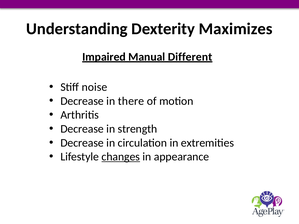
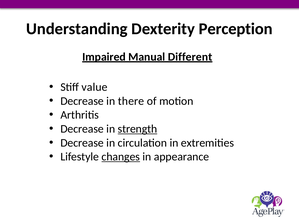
Maximizes: Maximizes -> Perception (236, 29)
noise: noise -> value (95, 87)
strength underline: none -> present (137, 129)
